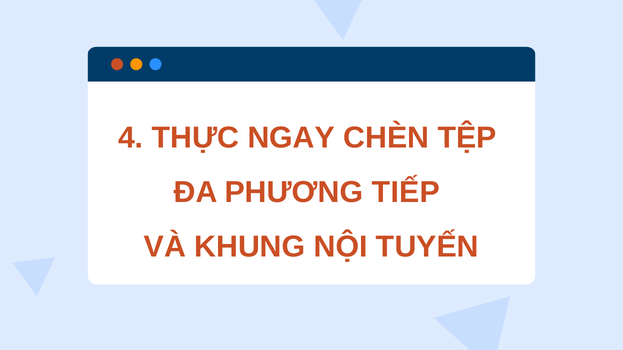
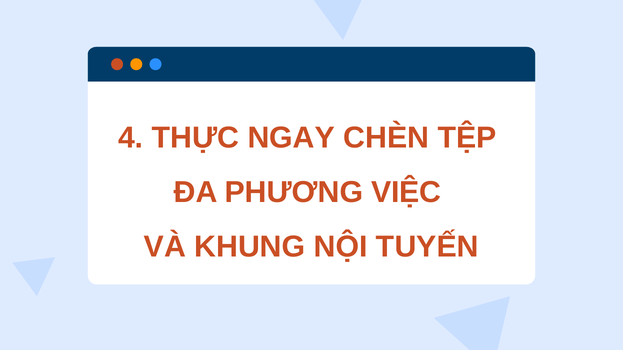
TIẾP: TIẾP -> VIỆC (406, 192)
